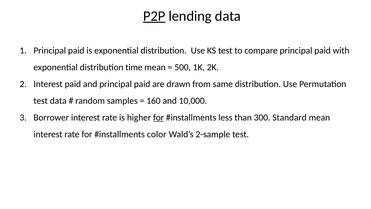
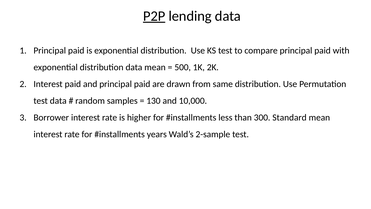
distribution time: time -> data (134, 67)
160: 160 -> 130 (153, 101)
for underline: present -> none (159, 117)
color: color -> years (157, 134)
